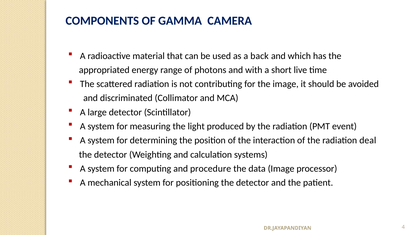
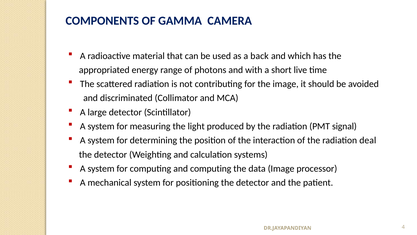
event: event -> signal (344, 126)
and procedure: procedure -> computing (211, 168)
